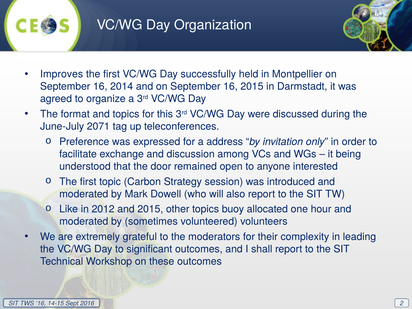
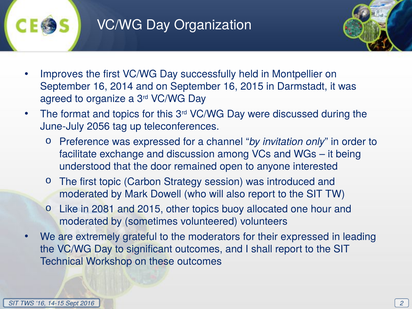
2071: 2071 -> 2056 (98, 126)
address: address -> channel (225, 142)
2012: 2012 -> 2081 (103, 209)
their complexity: complexity -> expressed (305, 237)
